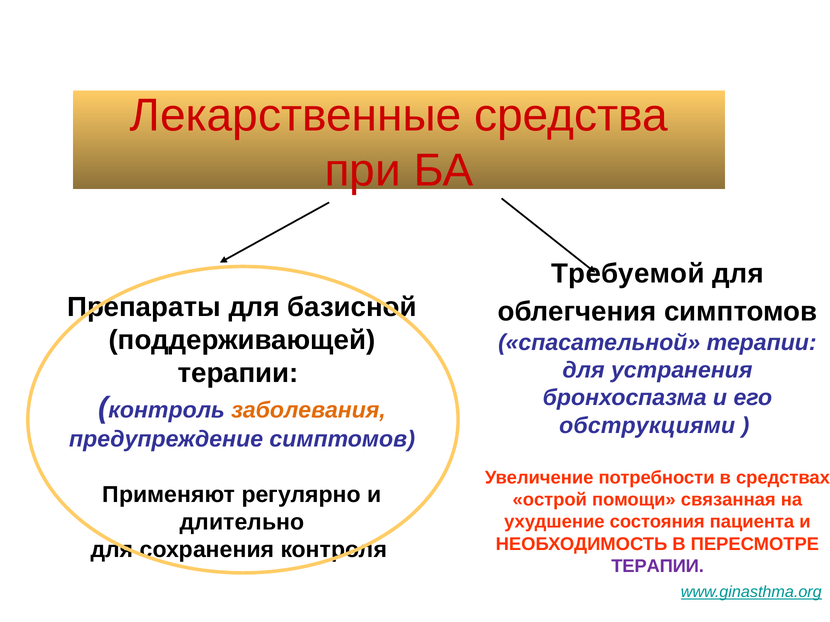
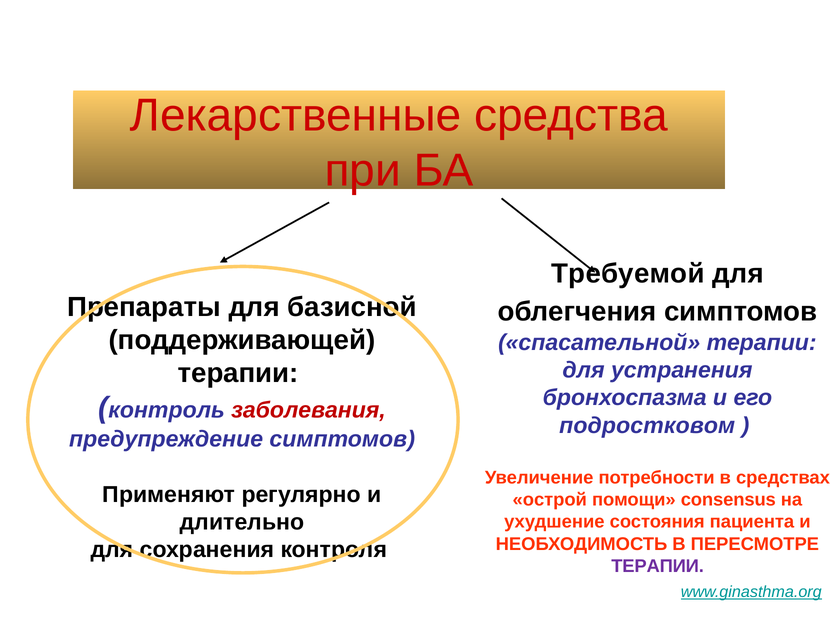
заболевания colour: orange -> red (308, 411)
обструкциями: обструкциями -> подростковом (647, 426)
связанная: связанная -> consensus (728, 500)
